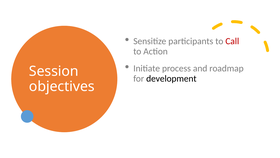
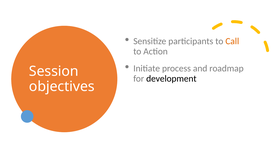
Call colour: red -> orange (232, 41)
